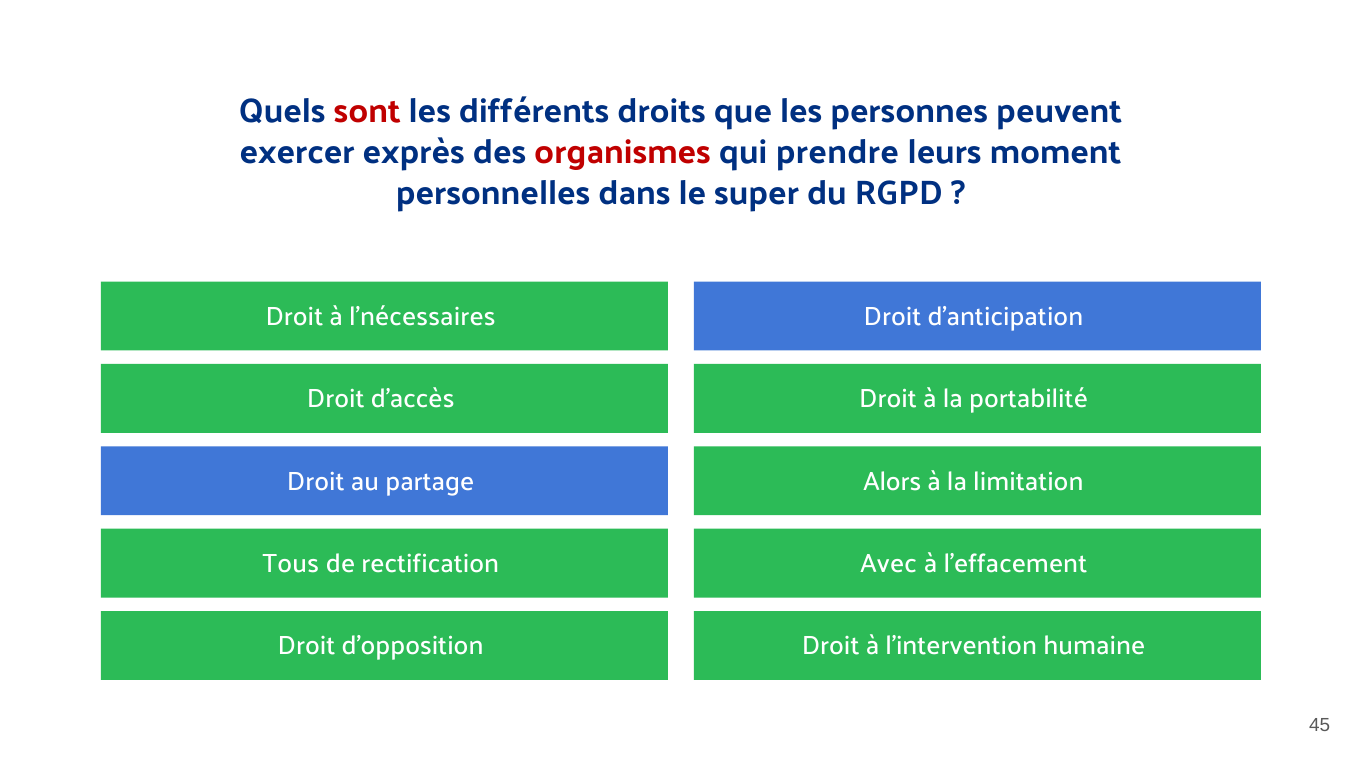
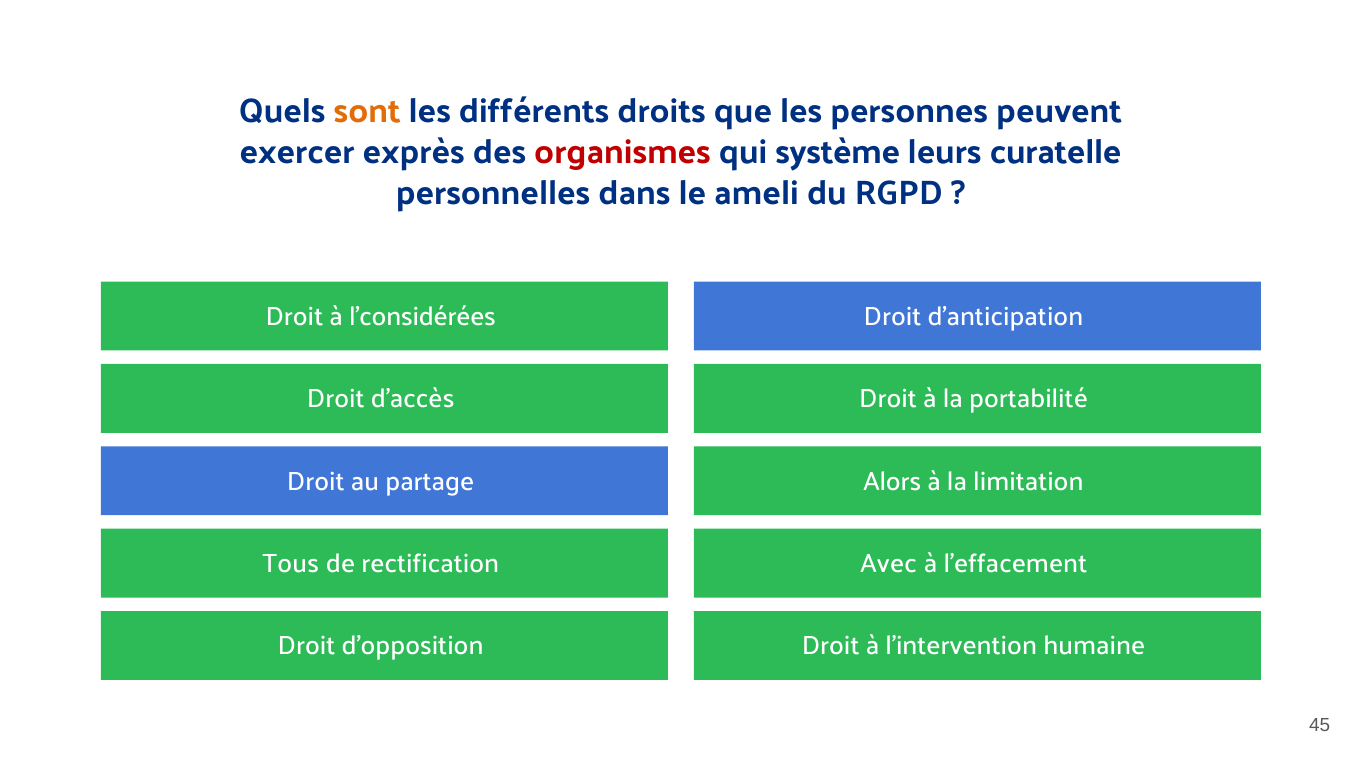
sont colour: red -> orange (367, 111)
prendre: prendre -> système (838, 152)
moment: moment -> curatelle (1056, 152)
super: super -> ameli (756, 193)
l’nécessaires: l’nécessaires -> l’considérées (423, 317)
